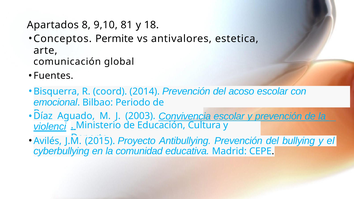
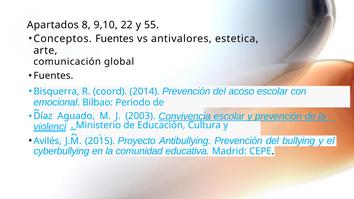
81: 81 -> 22 (127, 25)
18: 18 -> 55 (151, 25)
Conceptos Permite: Permite -> Fuentes (114, 39)
